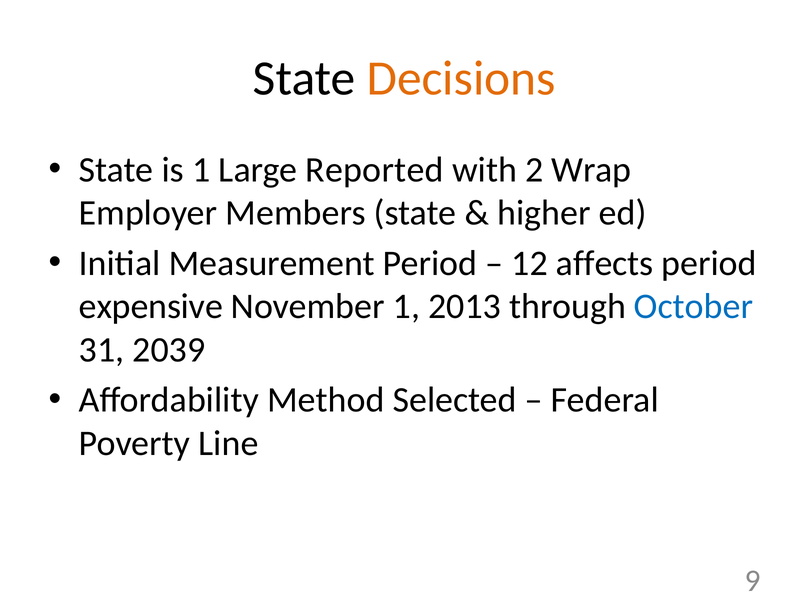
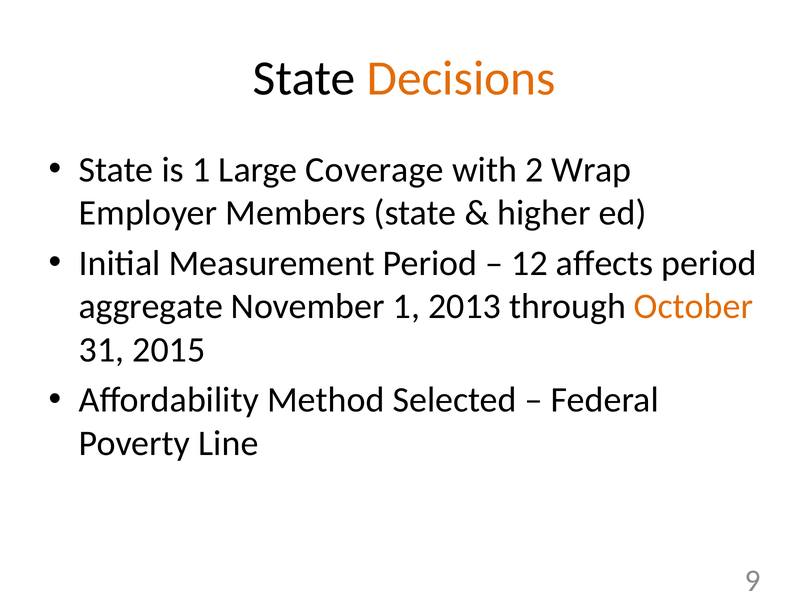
Reported: Reported -> Coverage (375, 170)
expensive: expensive -> aggregate (151, 306)
October colour: blue -> orange (694, 306)
2039: 2039 -> 2015 (169, 350)
